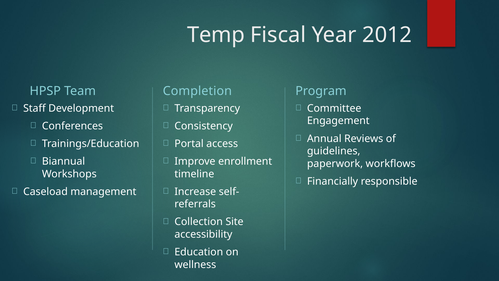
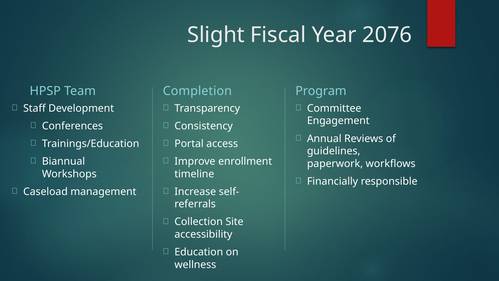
Temp: Temp -> Slight (216, 35)
2012: 2012 -> 2076 (387, 35)
